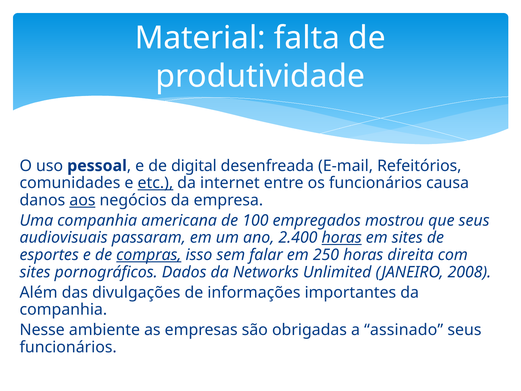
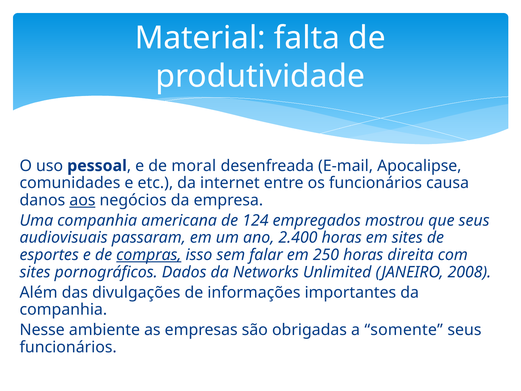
digital: digital -> moral (194, 166)
Refeitórios: Refeitórios -> Apocalipse (419, 166)
etc underline: present -> none (155, 183)
100: 100 -> 124 (255, 220)
horas underline: present -> none (342, 238)
assinado: assinado -> somente (404, 330)
